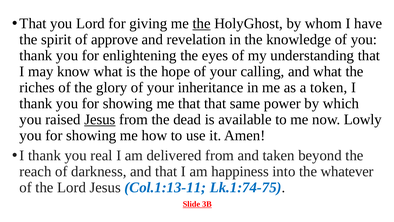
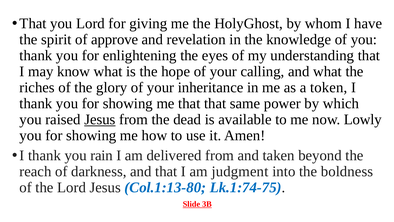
the underline: present -> none (202, 24)
real: real -> rain (102, 155)
happiness: happiness -> judgment (240, 171)
whatever: whatever -> boldness (347, 171)
Col.1:13-11: Col.1:13-11 -> Col.1:13-80 (165, 187)
